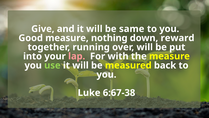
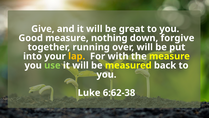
same: same -> great (132, 29)
reward: reward -> forgive (177, 38)
lap colour: pink -> yellow (77, 56)
6:67-38: 6:67-38 -> 6:62-38 (119, 92)
